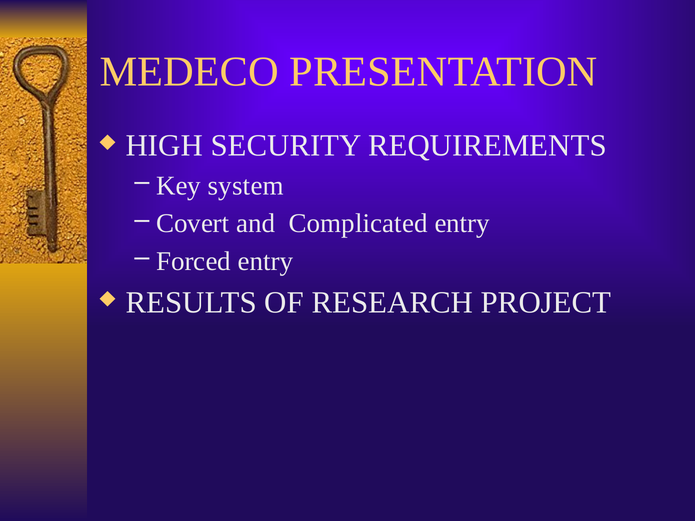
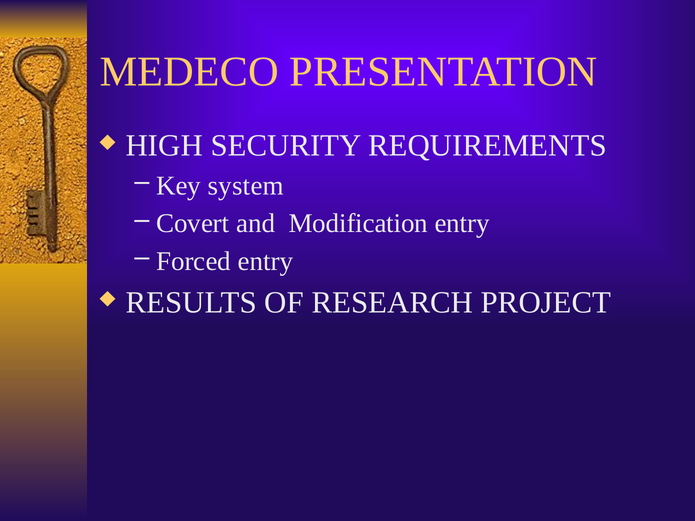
Complicated: Complicated -> Modification (358, 224)
